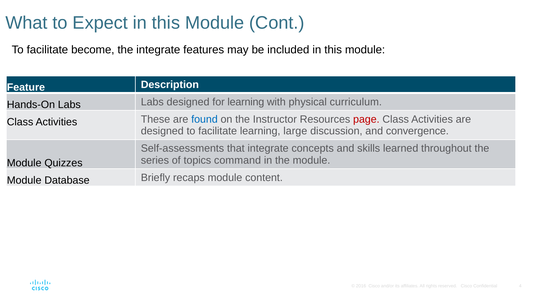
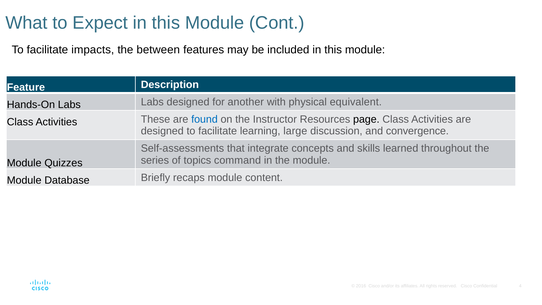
become: become -> impacts (93, 50)
the integrate: integrate -> between (158, 50)
for learning: learning -> another (246, 102)
curriculum: curriculum -> equivalent (356, 102)
page colour: red -> black (366, 119)
